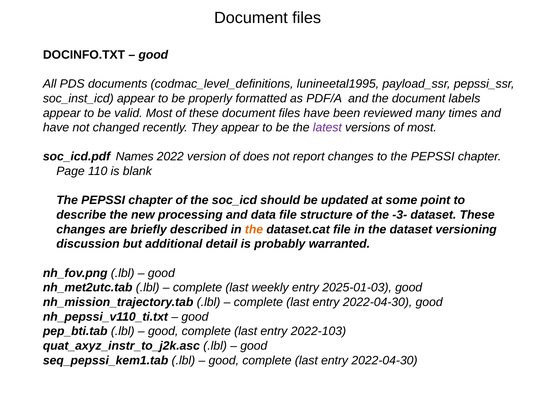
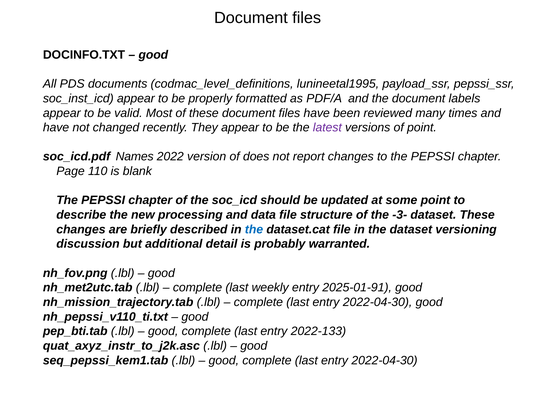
of most: most -> point (422, 128)
the colour: orange -> blue (254, 230)
2025-01-03: 2025-01-03 -> 2025-01-91 (357, 288)
2022-103: 2022-103 -> 2022-133 (318, 331)
